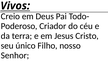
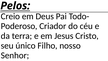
Vivos: Vivos -> Pelos (15, 6)
